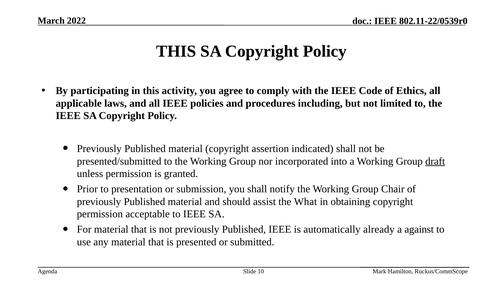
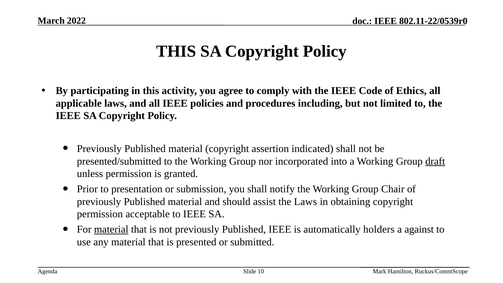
the What: What -> Laws (305, 202)
material underline: none -> present (111, 229)
already: already -> holders (379, 229)
